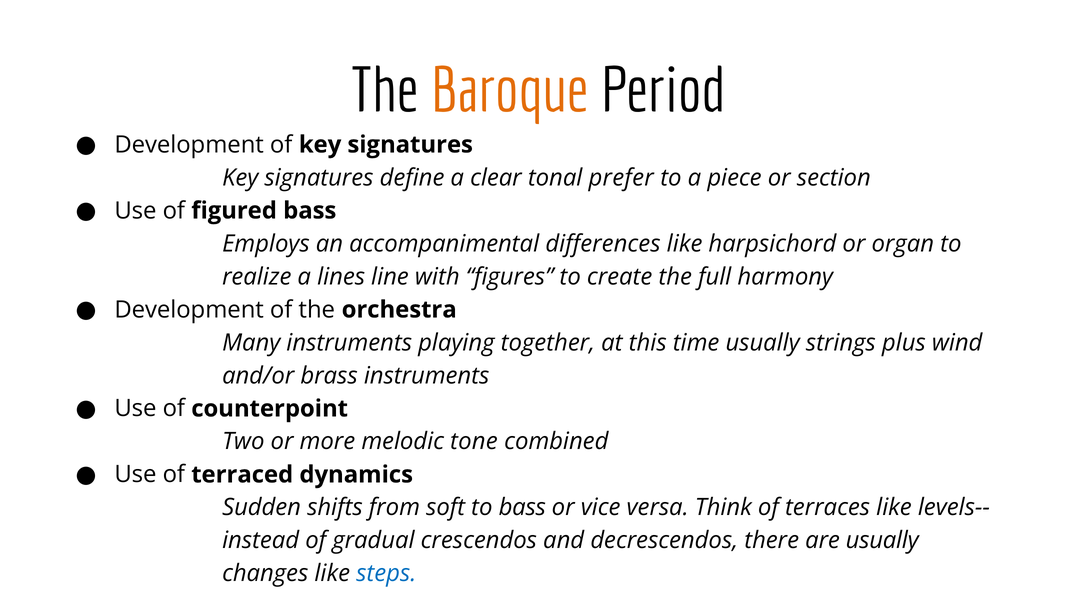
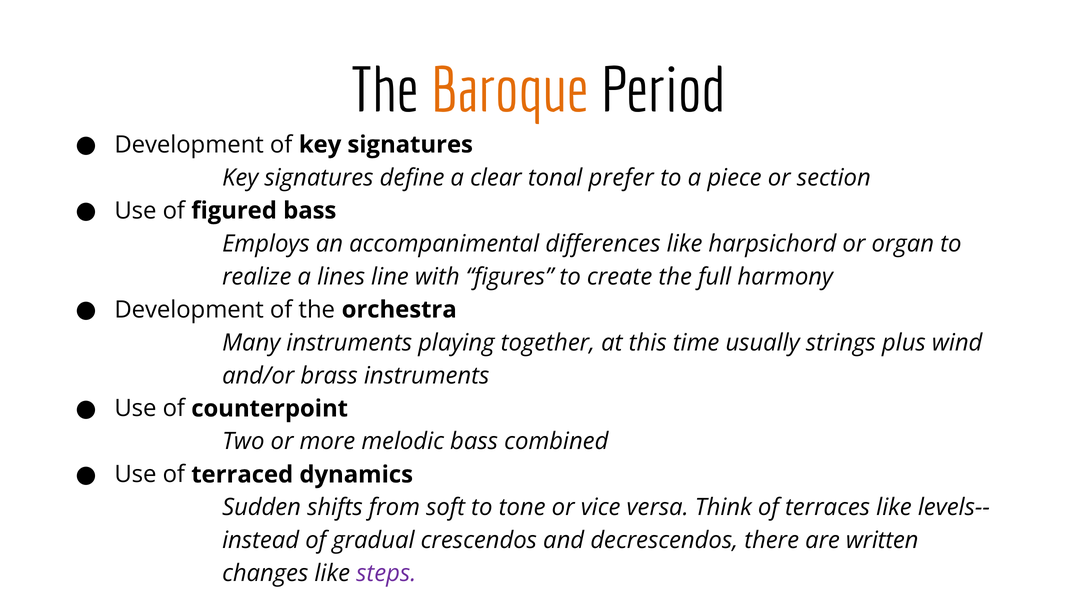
melodic tone: tone -> bass (474, 441)
to bass: bass -> tone (522, 507)
are usually: usually -> written (882, 540)
steps colour: blue -> purple (386, 573)
